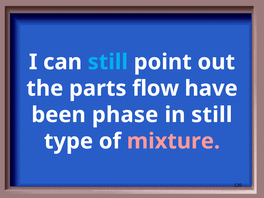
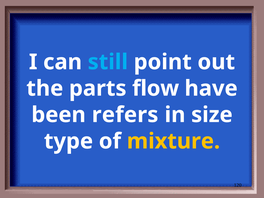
phase: phase -> refers (125, 115)
in still: still -> size (212, 115)
mixture colour: pink -> yellow (173, 141)
